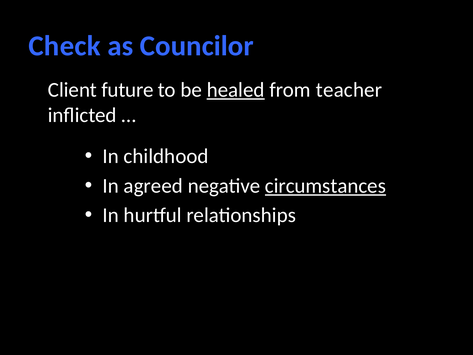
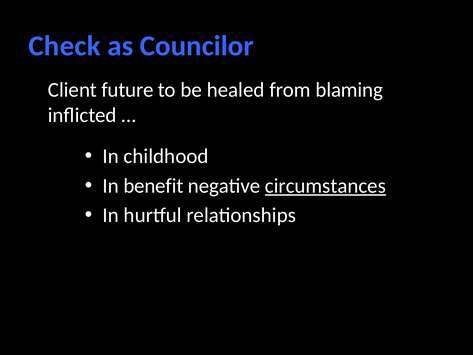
healed underline: present -> none (236, 90)
teacher: teacher -> blaming (349, 90)
agreed: agreed -> benefit (153, 186)
